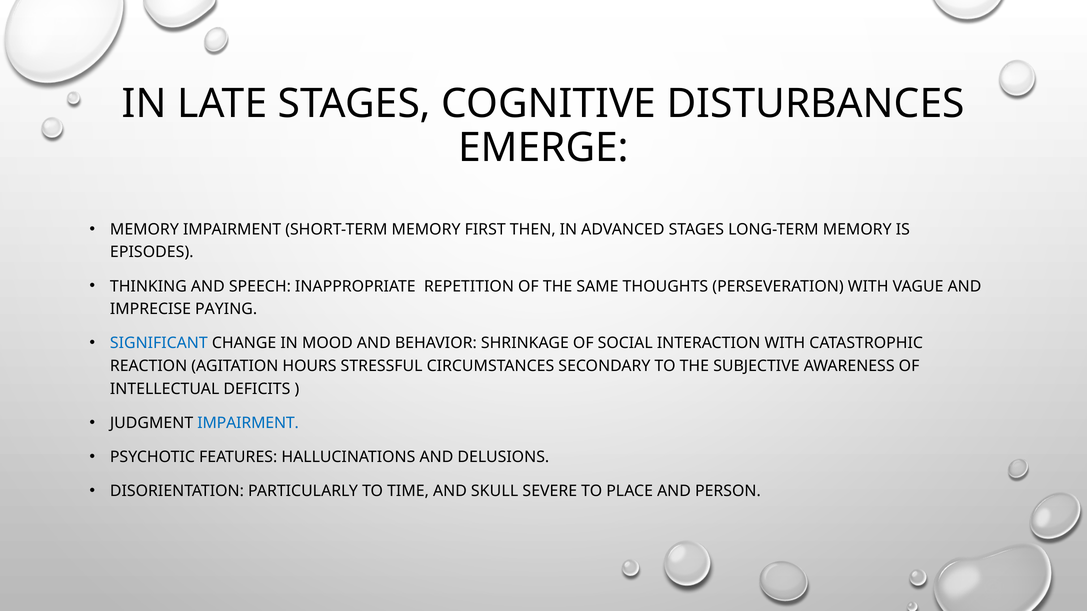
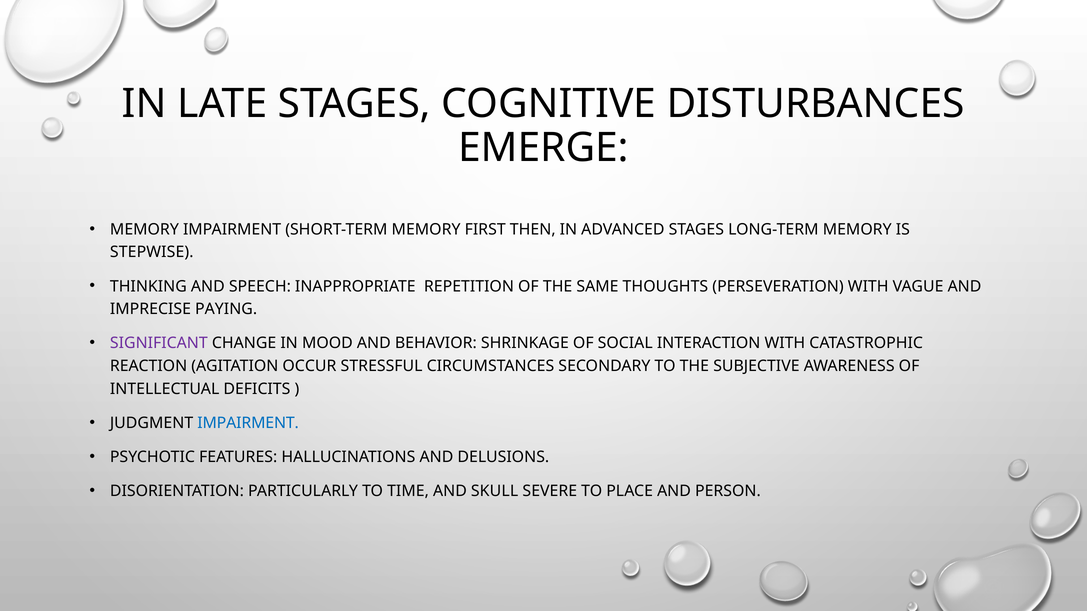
EPISODES: EPISODES -> STEPWISE (152, 252)
SIGNIFICANT colour: blue -> purple (159, 343)
HOURS: HOURS -> OCCUR (309, 366)
